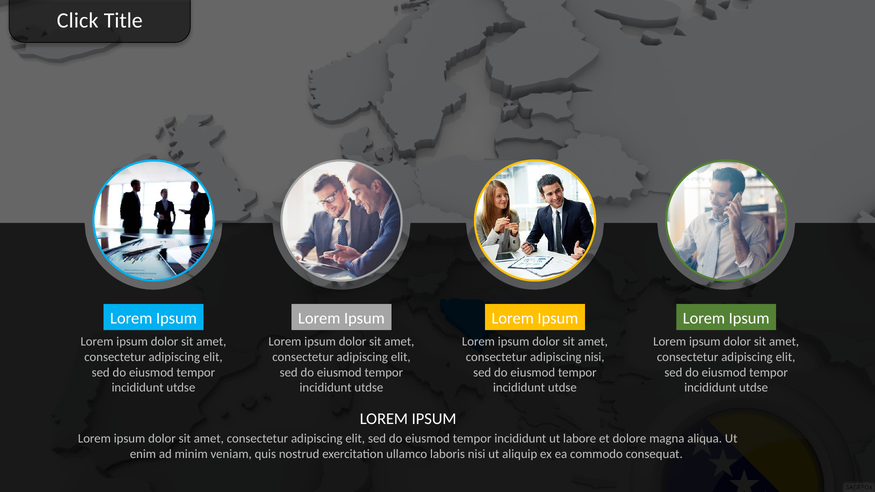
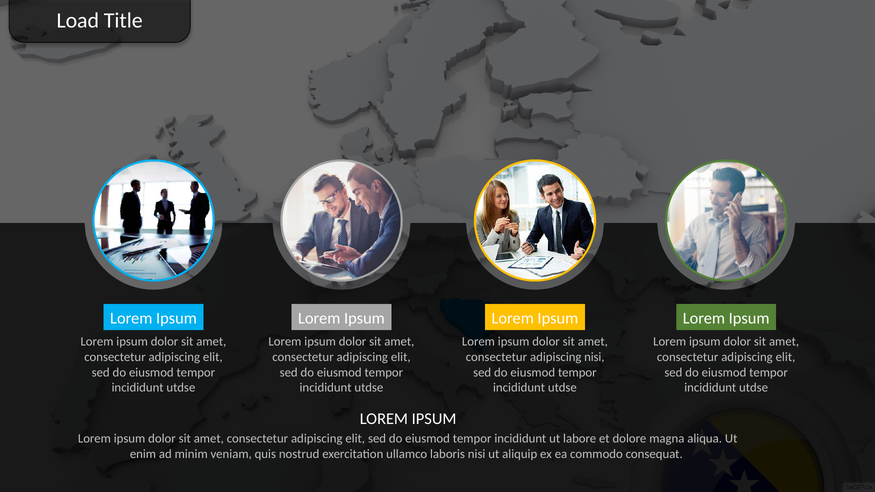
Click: Click -> Load (78, 21)
